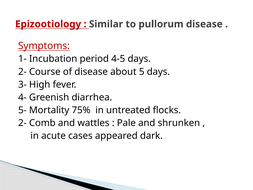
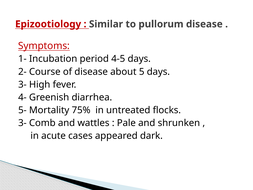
2-: 2- -> 3- (22, 123)
